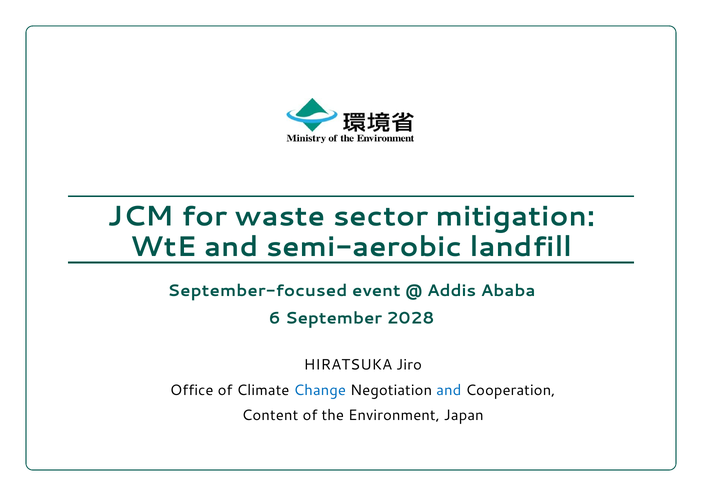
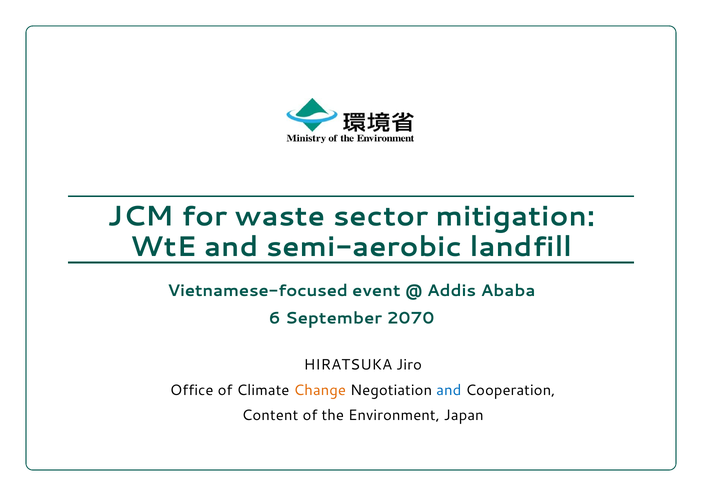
September-focused: September-focused -> Vietnamese-focused (258, 291)
2028: 2028 -> 2070 (411, 318)
Change colour: blue -> orange (320, 390)
